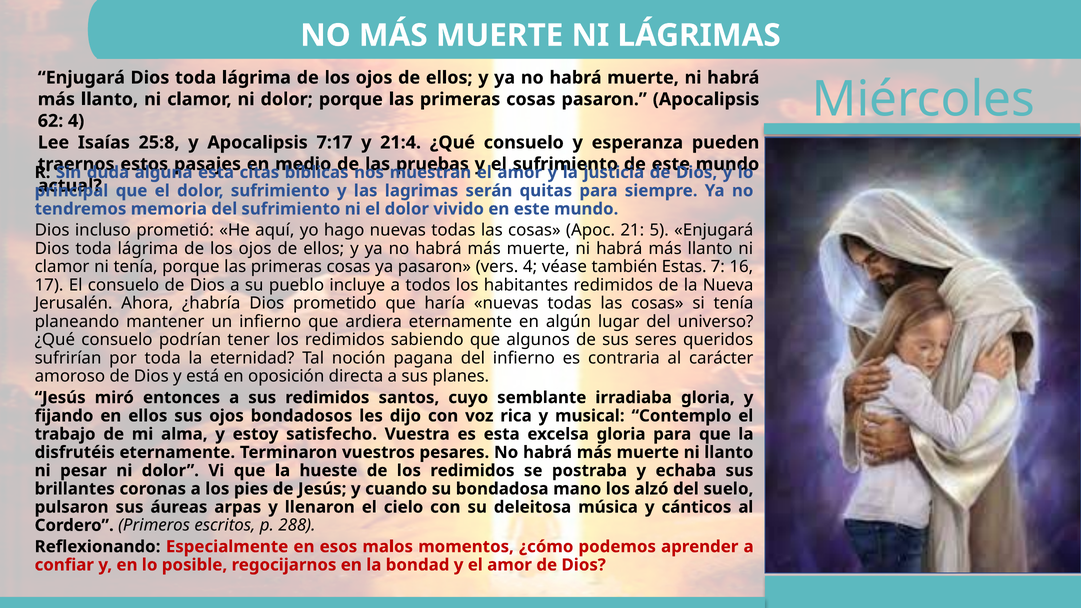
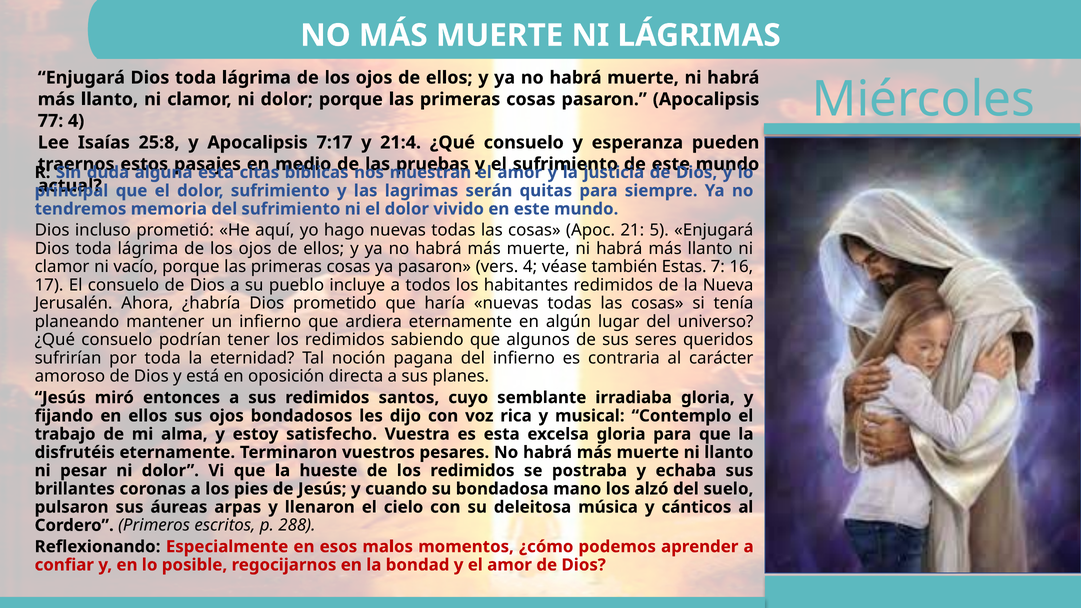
62: 62 -> 77 (51, 121)
ni tenía: tenía -> vacío (136, 267)
